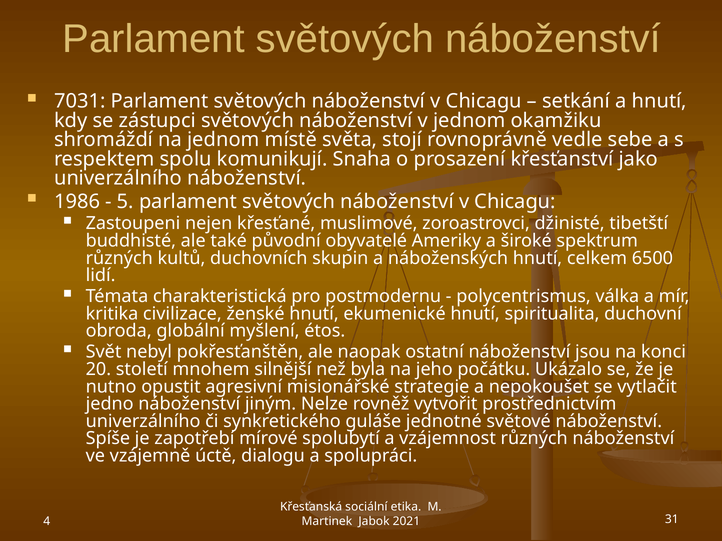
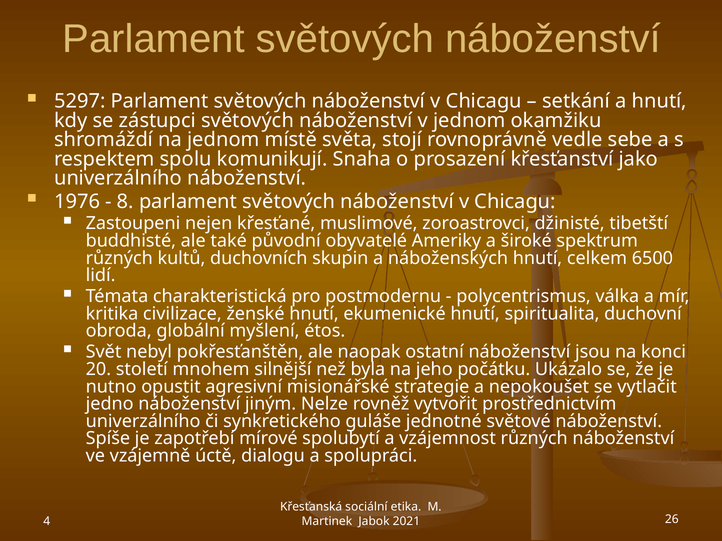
7031: 7031 -> 5297 (80, 101)
1986: 1986 -> 1976 (77, 202)
5: 5 -> 8 (125, 202)
31: 31 -> 26 (672, 520)
